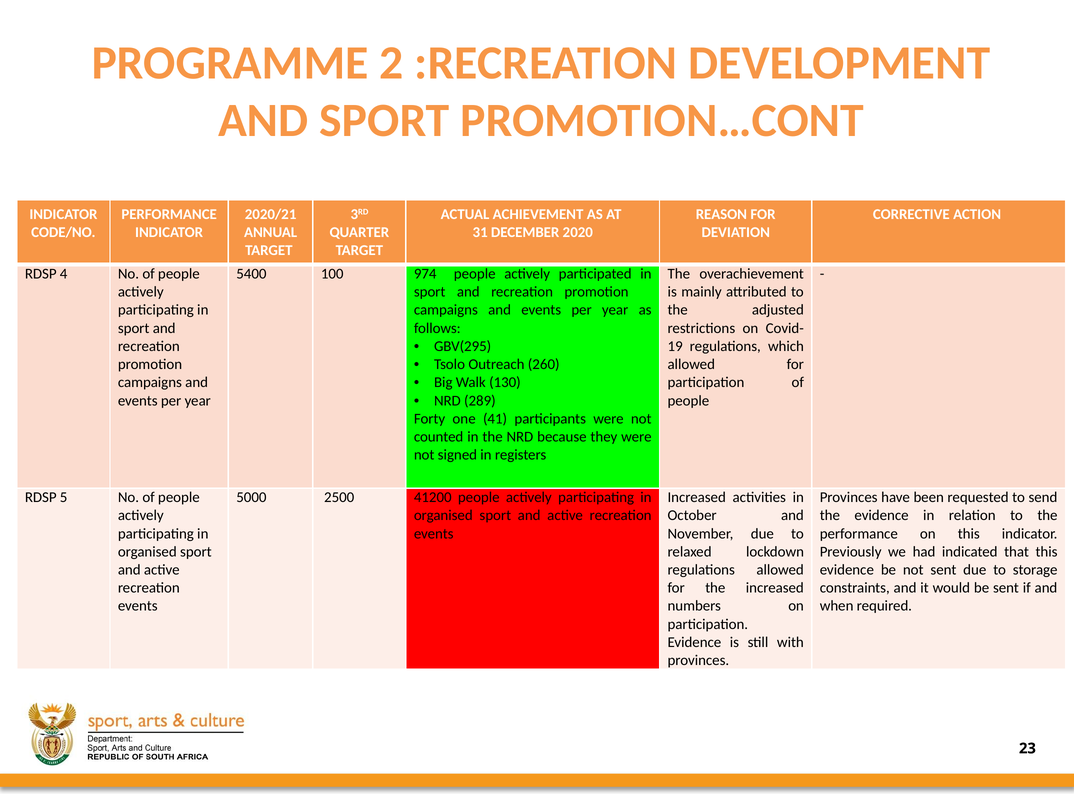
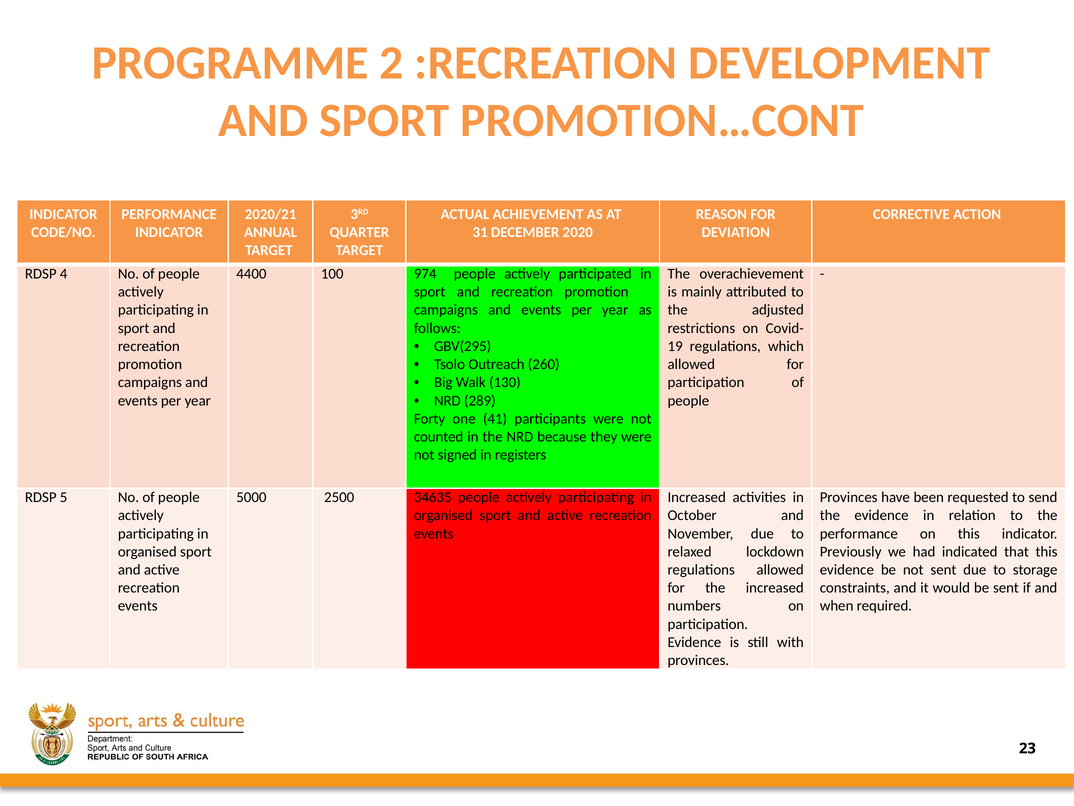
5400: 5400 -> 4400 (251, 274)
41200: 41200 -> 34635 (433, 497)
